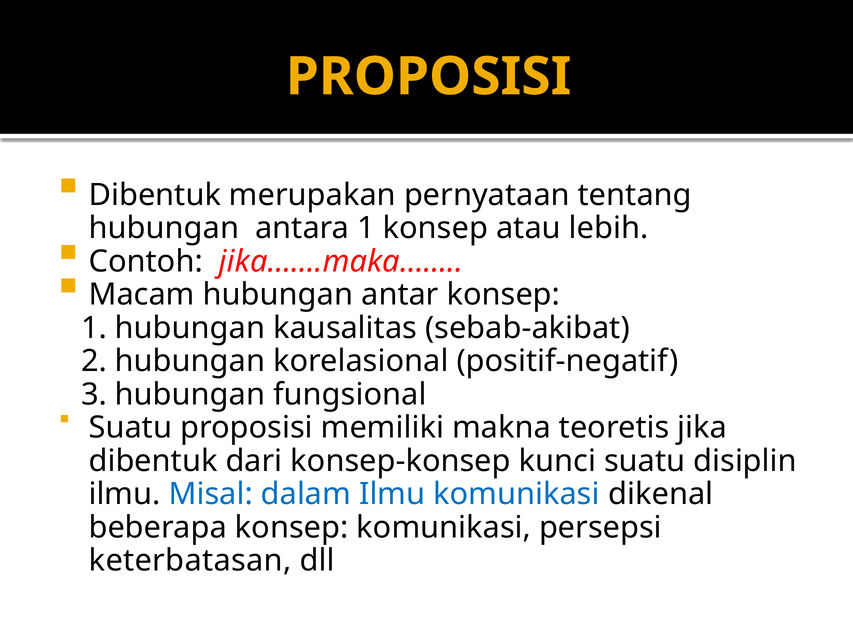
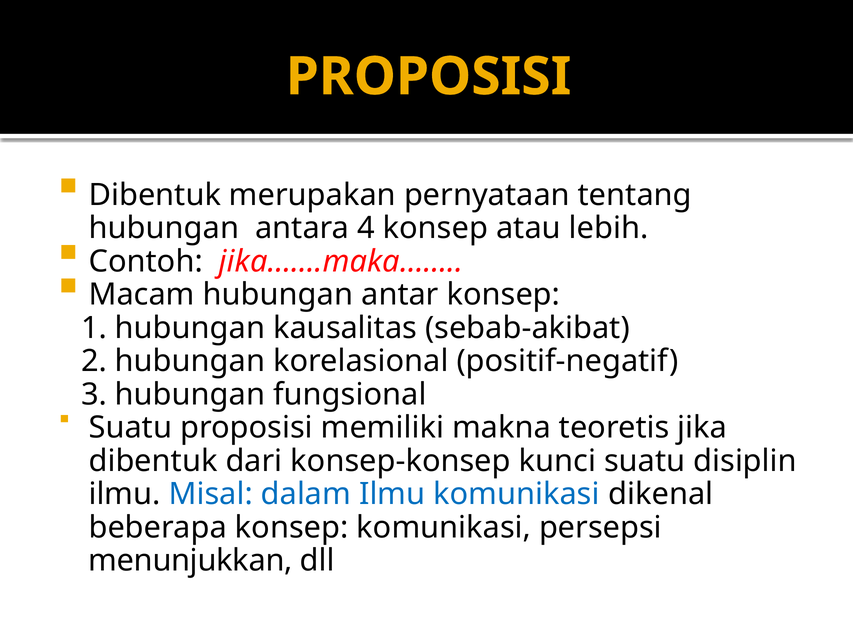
antara 1: 1 -> 4 (366, 228)
keterbatasan: keterbatasan -> menunjukkan (190, 560)
